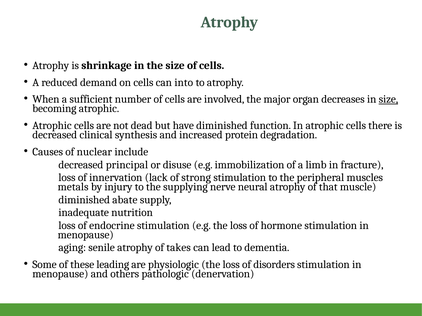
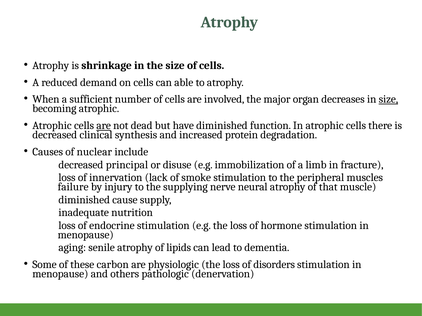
into: into -> able (184, 83)
are underline: none -> present (104, 126)
strong: strong -> smoke (196, 178)
metals: metals -> failure (73, 187)
abate: abate -> cause (125, 200)
takes: takes -> lipids (179, 248)
leading: leading -> carbon (113, 265)
